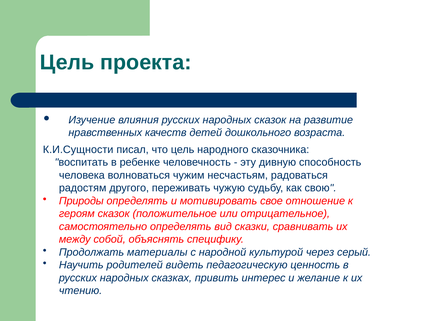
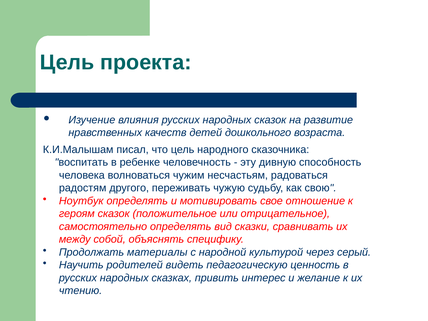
К.И.Сущности: К.И.Сущности -> К.И.Малышам (78, 150)
Природы: Природы -> Ноутбук (81, 201)
